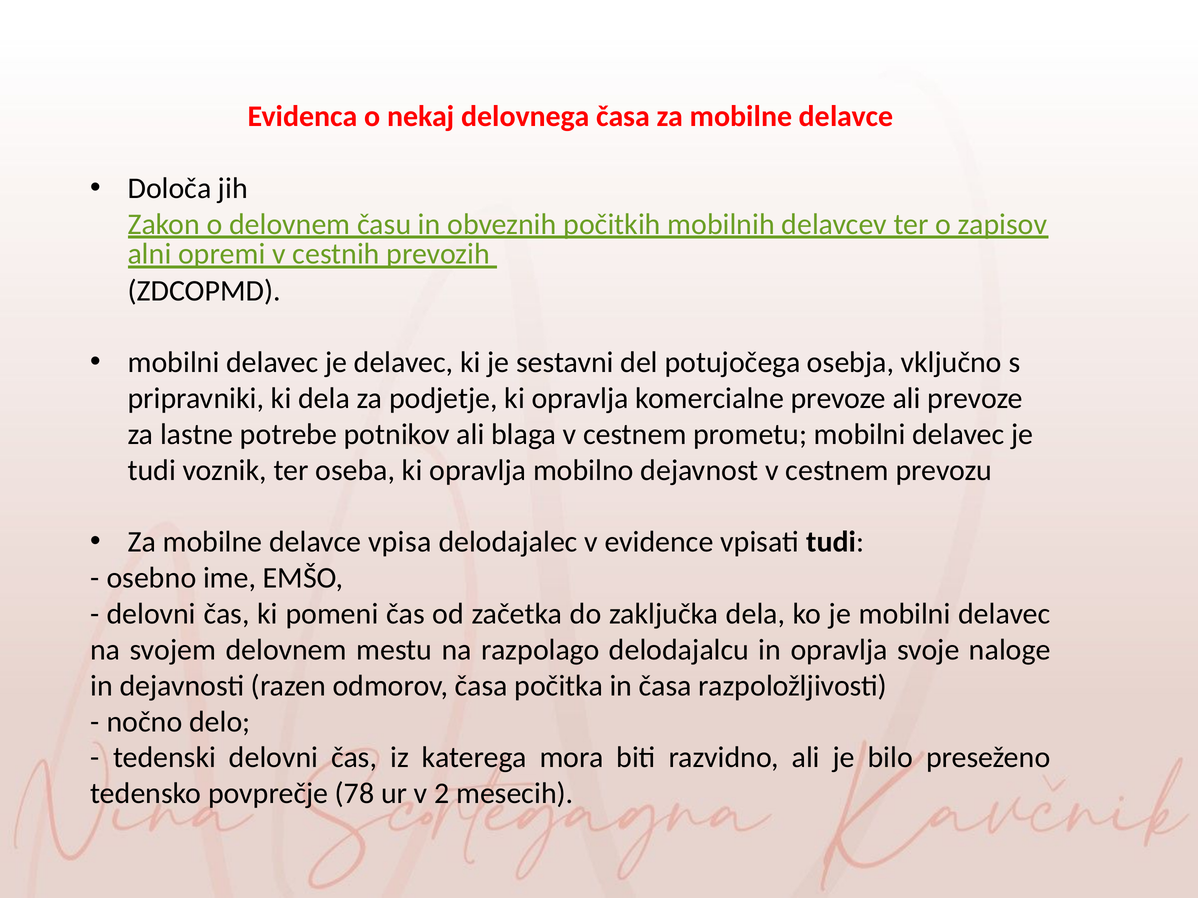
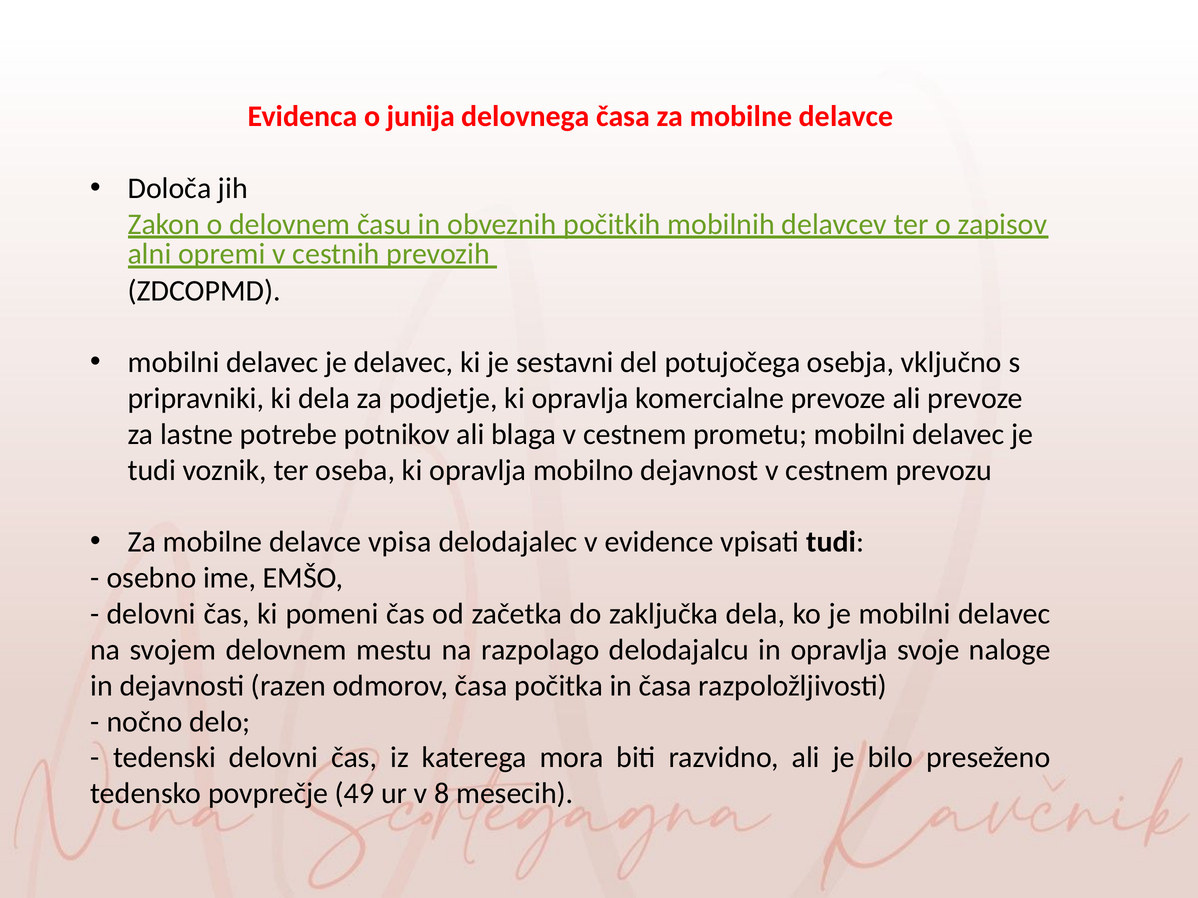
nekaj: nekaj -> junija (421, 116)
78: 78 -> 49 (355, 794)
2: 2 -> 8 (442, 794)
